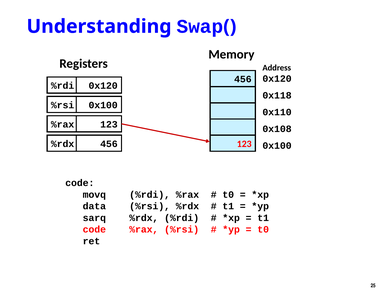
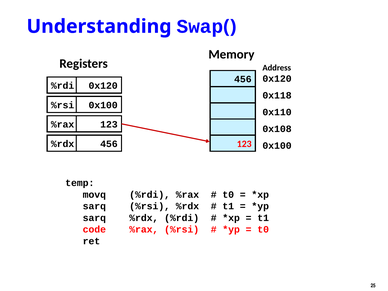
code: code -> temp (80, 183)
data: data -> sarq (94, 206)
